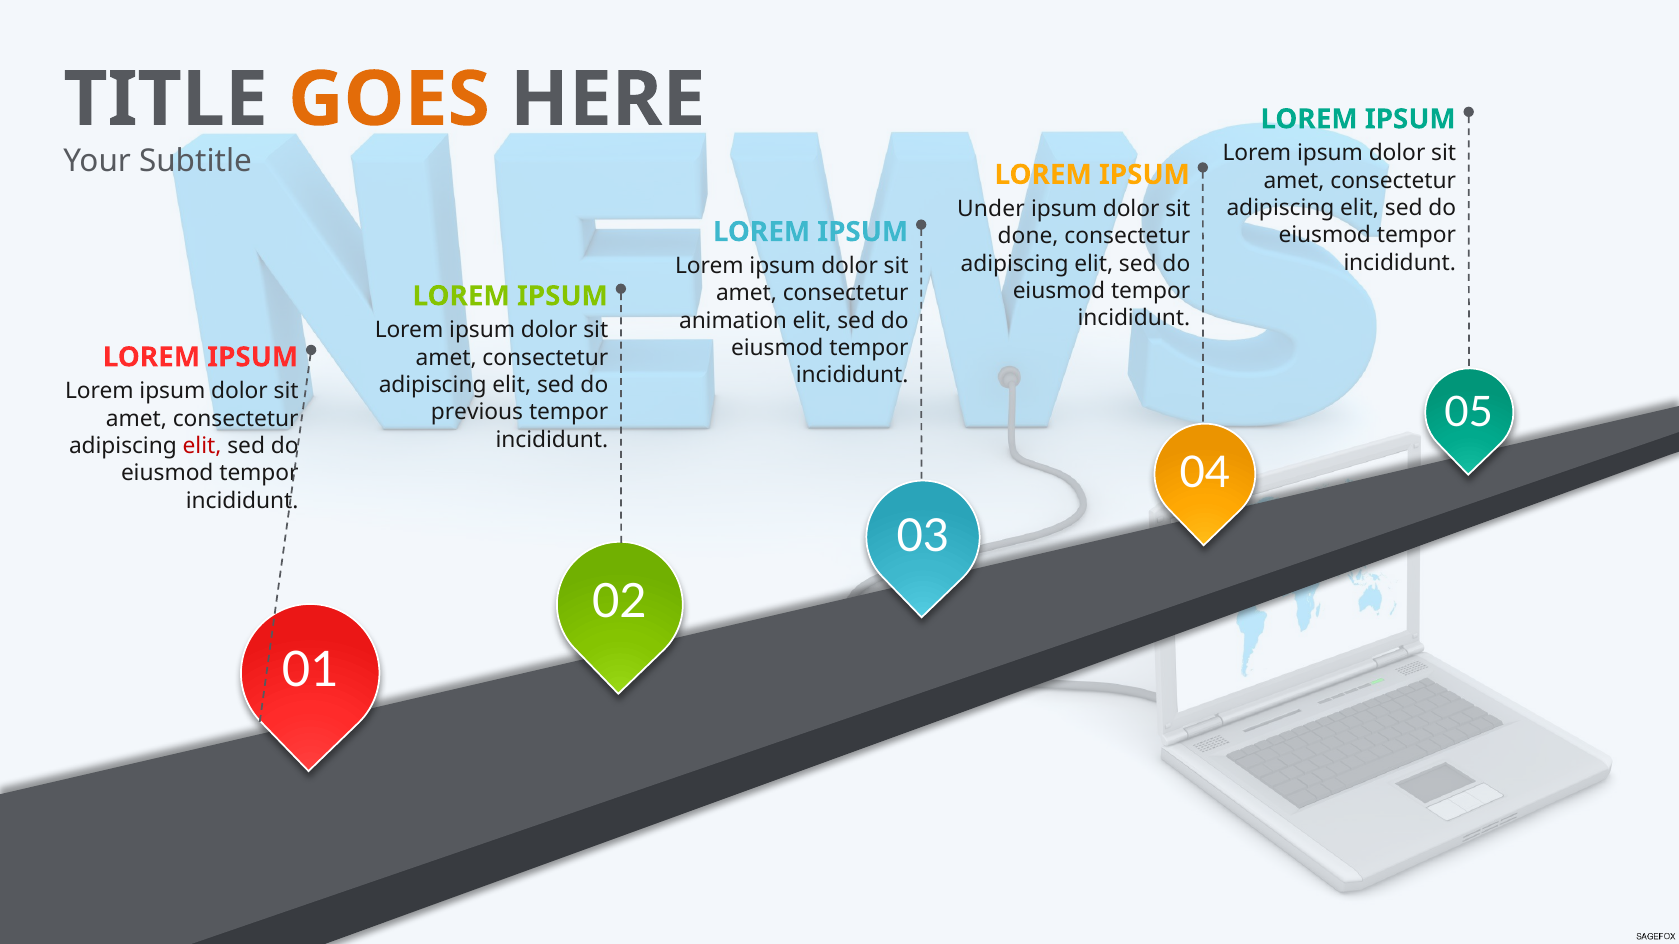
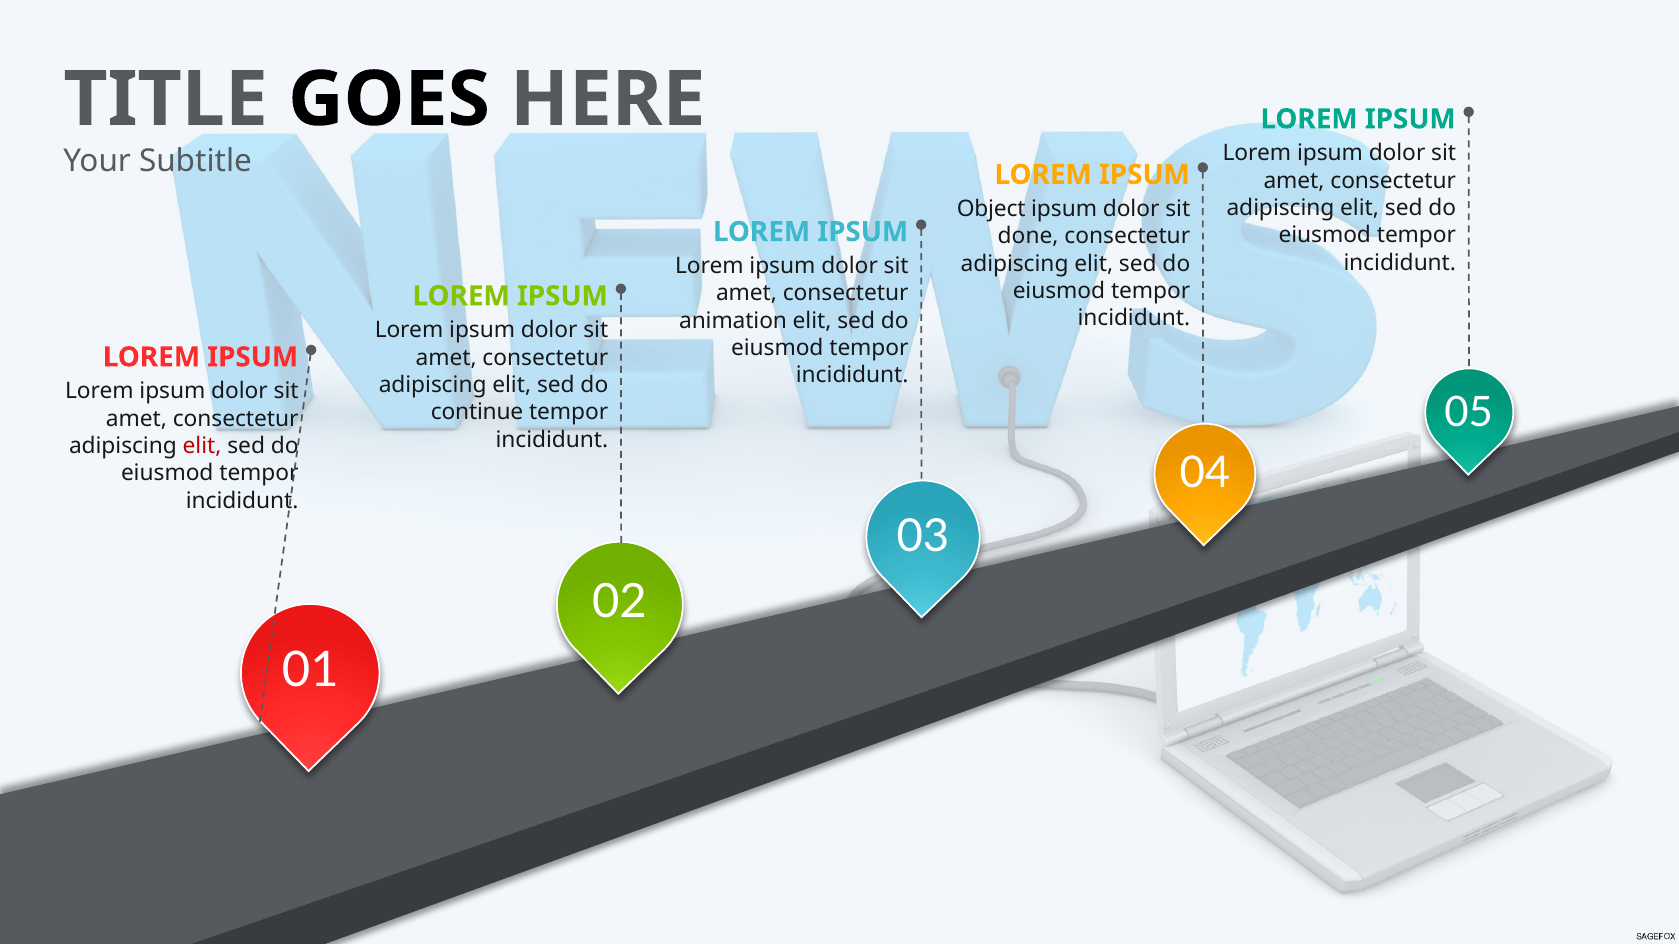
GOES colour: orange -> black (389, 100)
Under: Under -> Object (991, 209)
previous: previous -> continue (477, 412)
